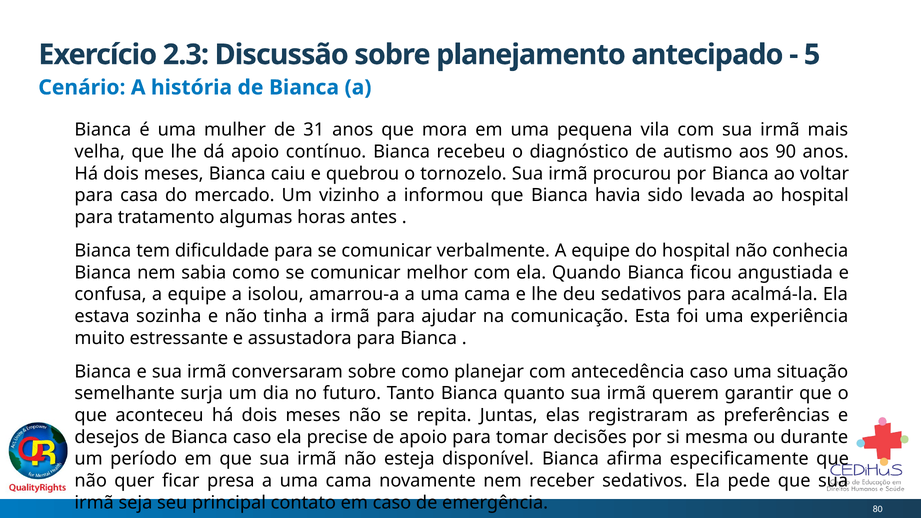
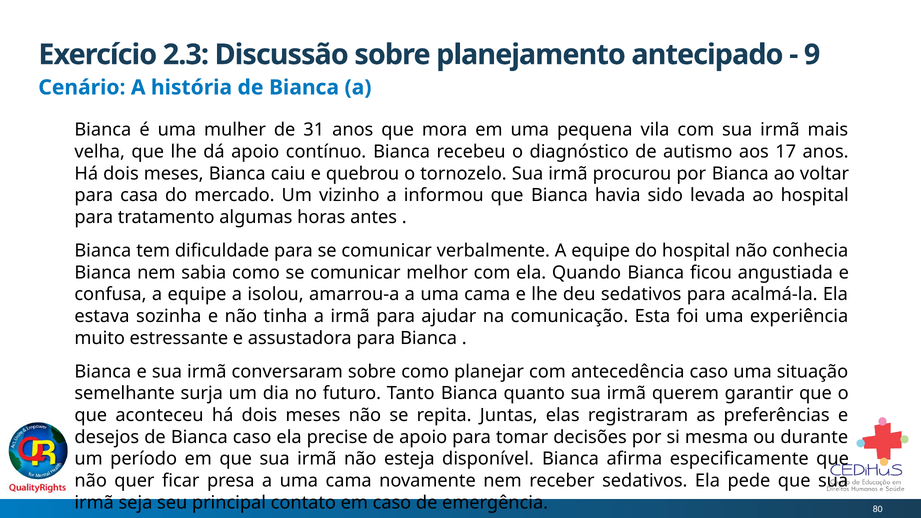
5: 5 -> 9 (812, 55)
90: 90 -> 17 (786, 152)
